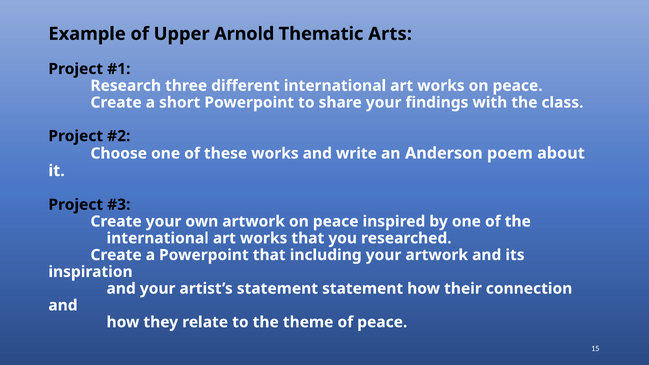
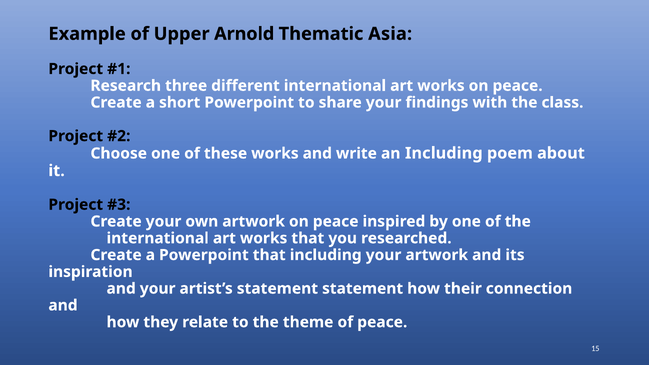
Arts: Arts -> Asia (390, 34)
an Anderson: Anderson -> Including (444, 153)
